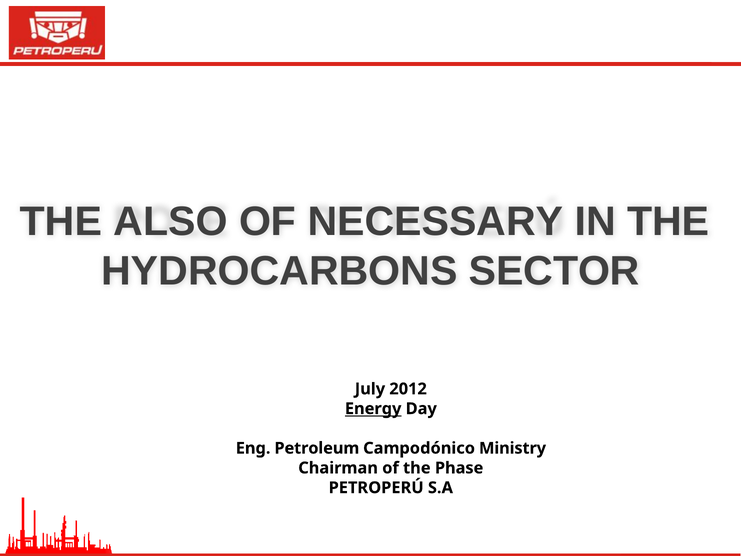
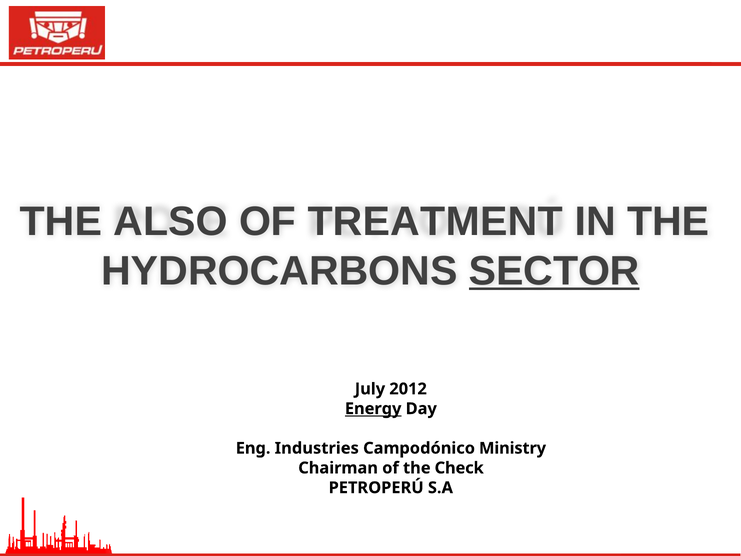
NECESSARY: NECESSARY -> TREATMENT (435, 222)
SECTOR underline: none -> present (554, 271)
Petroleum: Petroleum -> Industries (317, 448)
Phase: Phase -> Check (459, 468)
